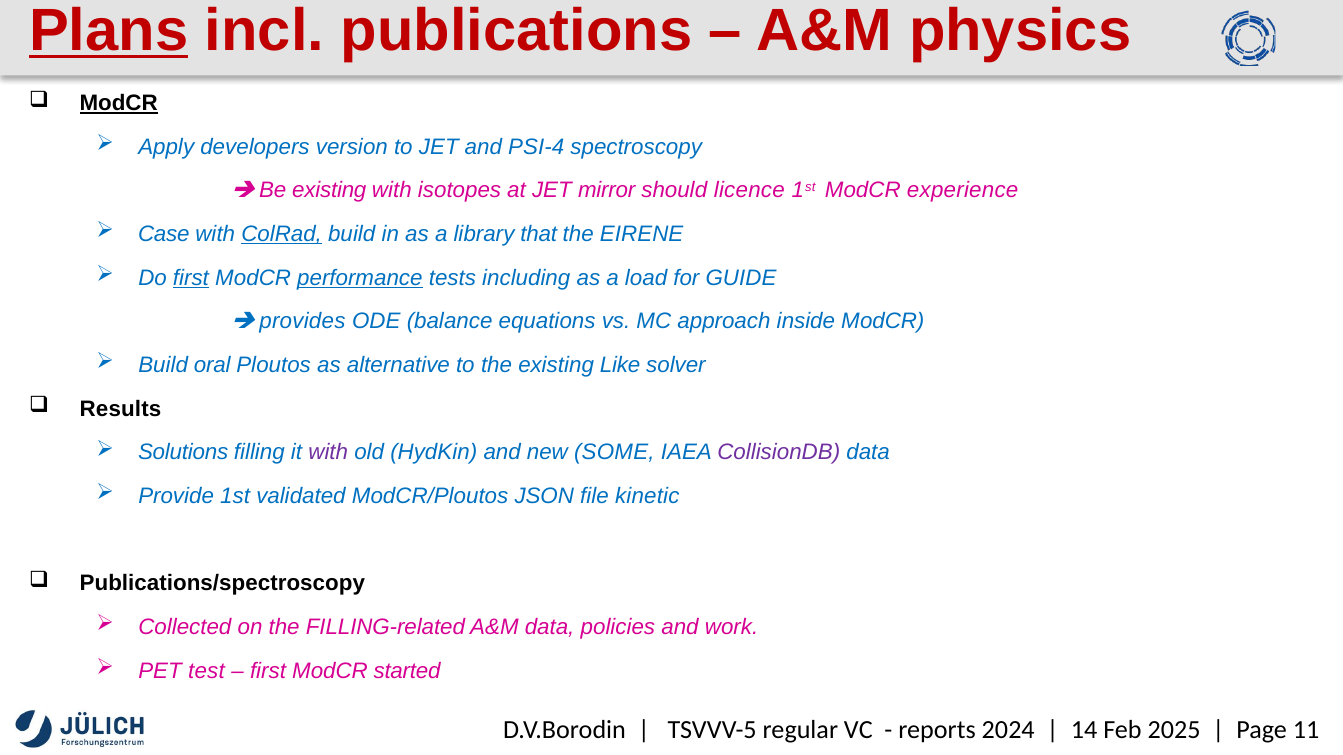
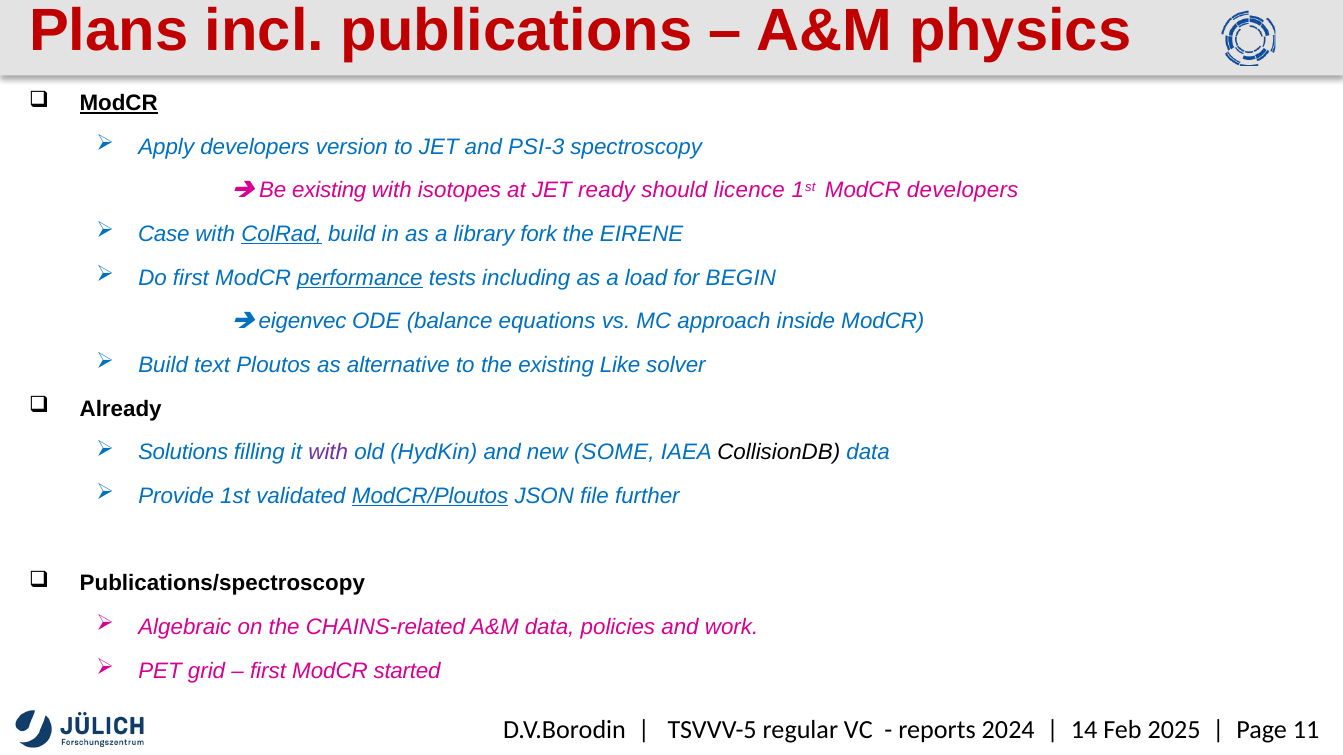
Plans underline: present -> none (109, 31)
PSI-4: PSI-4 -> PSI-3 (536, 147)
mirror: mirror -> ready (606, 191)
ModCR experience: experience -> developers (963, 191)
that: that -> fork (539, 234)
first underline: present -> none (191, 278)
GUIDE: GUIDE -> BEGIN (741, 278)
provides: provides -> eigenvec (303, 322)
oral: oral -> text (212, 365)
Results: Results -> Already (121, 409)
CollisionDB colour: purple -> black (779, 453)
ModCR/Ploutos underline: none -> present (430, 496)
kinetic: kinetic -> further (647, 496)
Collected: Collected -> Algebraic (185, 627)
FILLING-related: FILLING-related -> CHAINS-related (385, 627)
test: test -> grid (207, 671)
